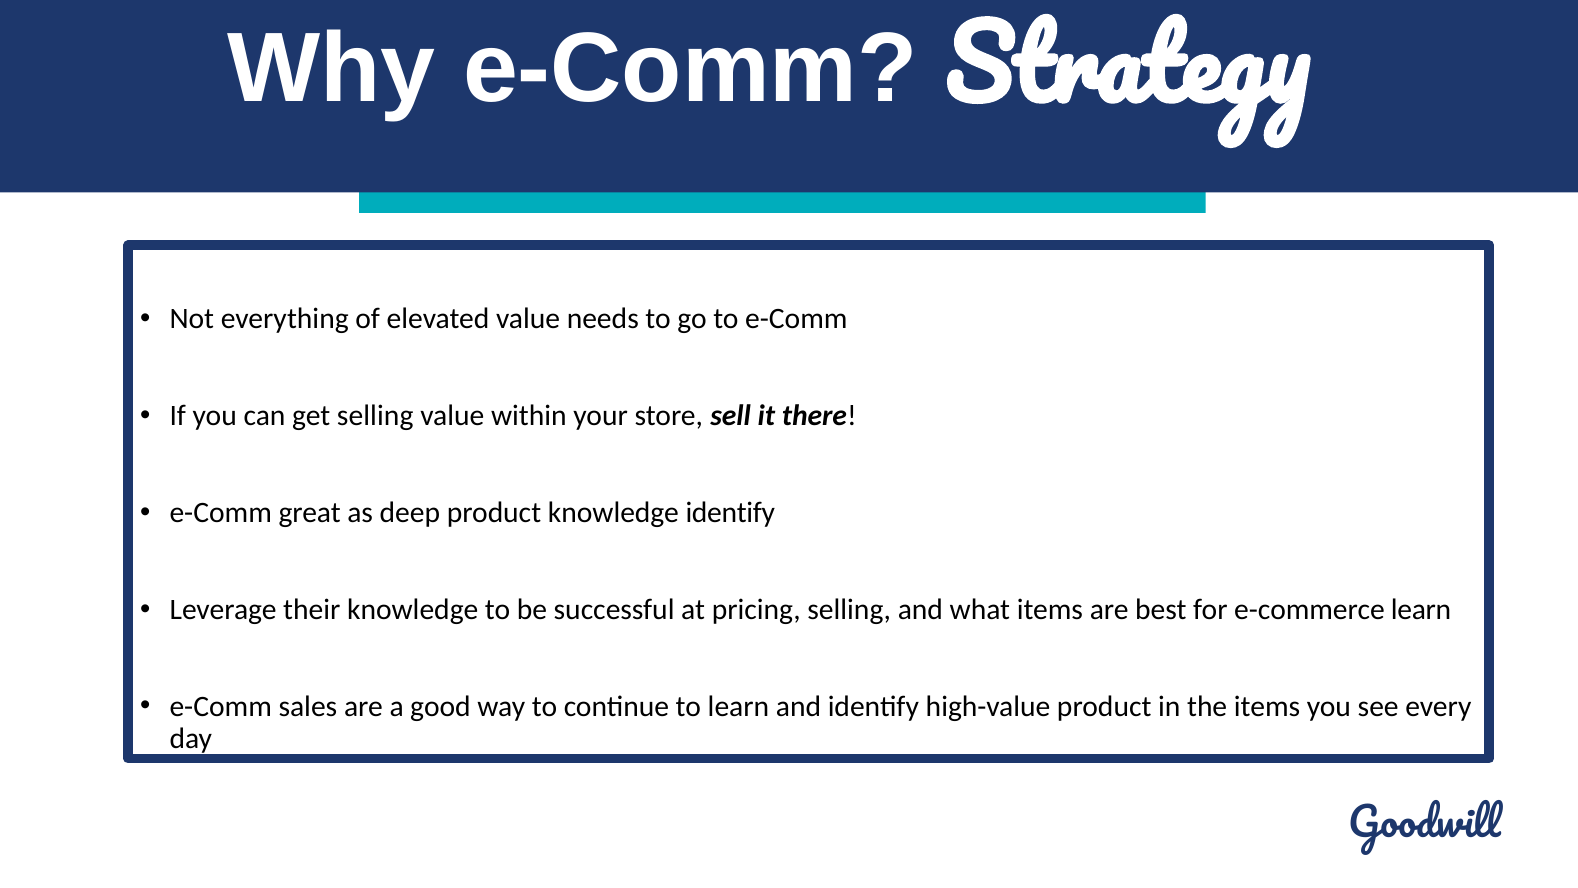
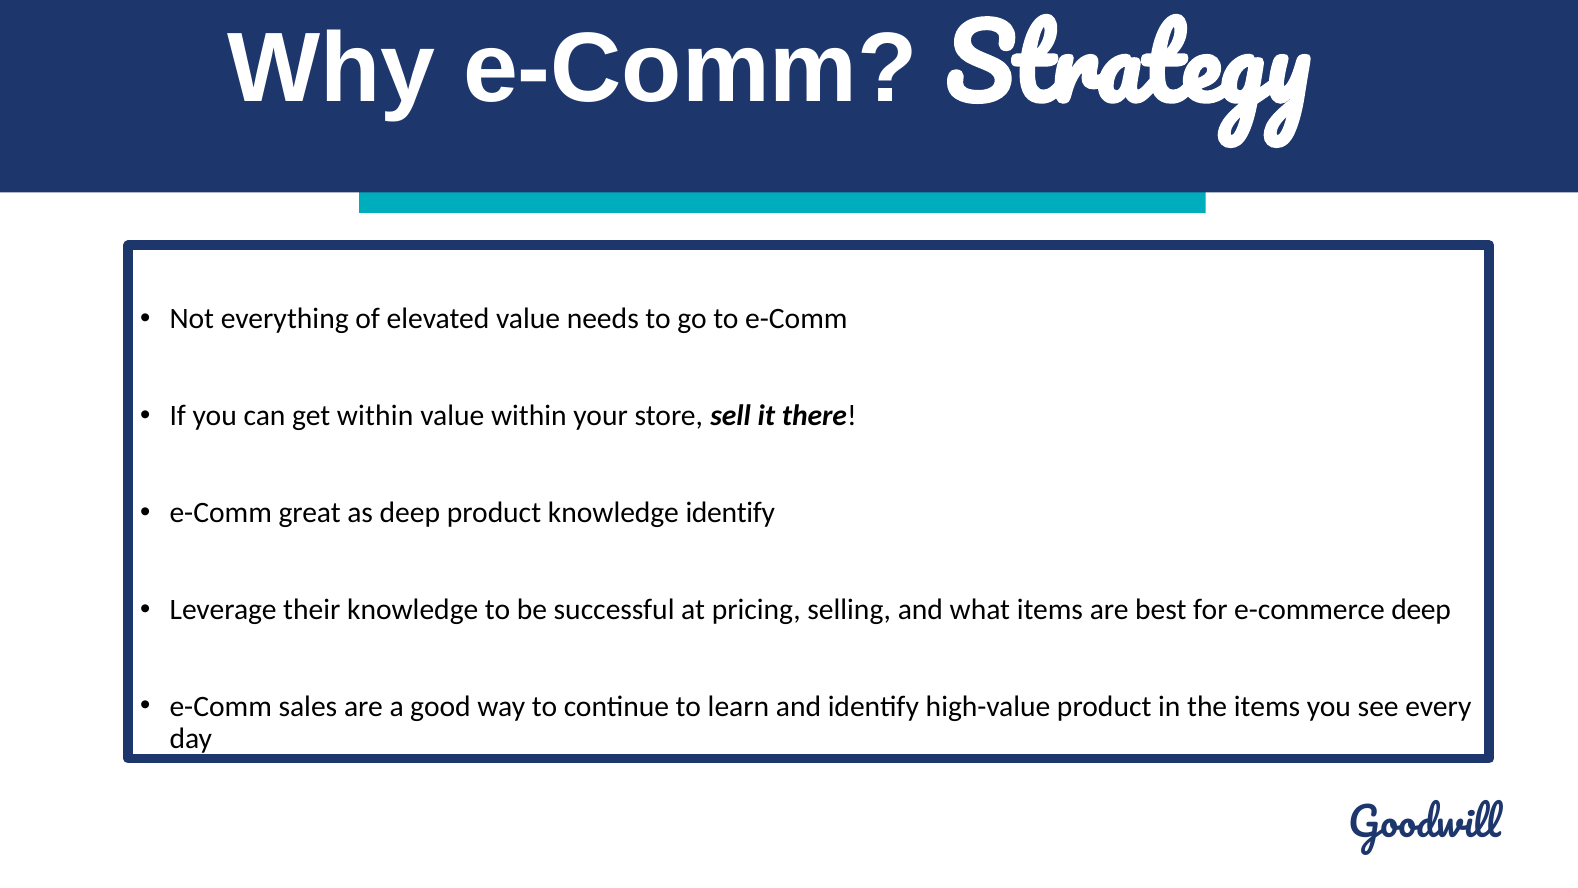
get selling: selling -> within (375, 416)
e-commerce learn: learn -> deep (1421, 609)
